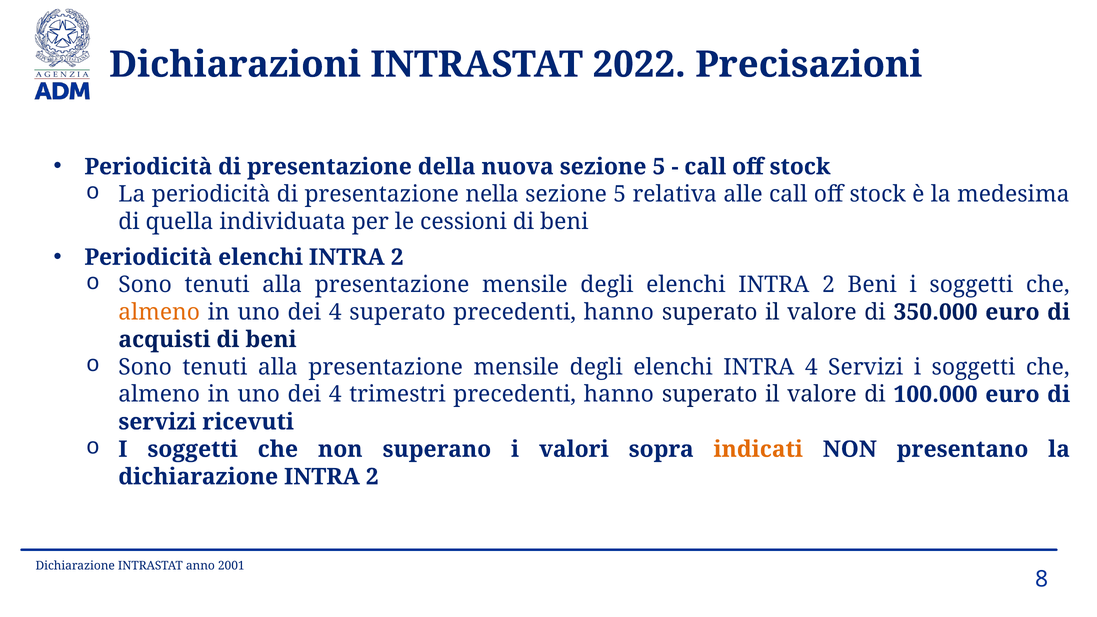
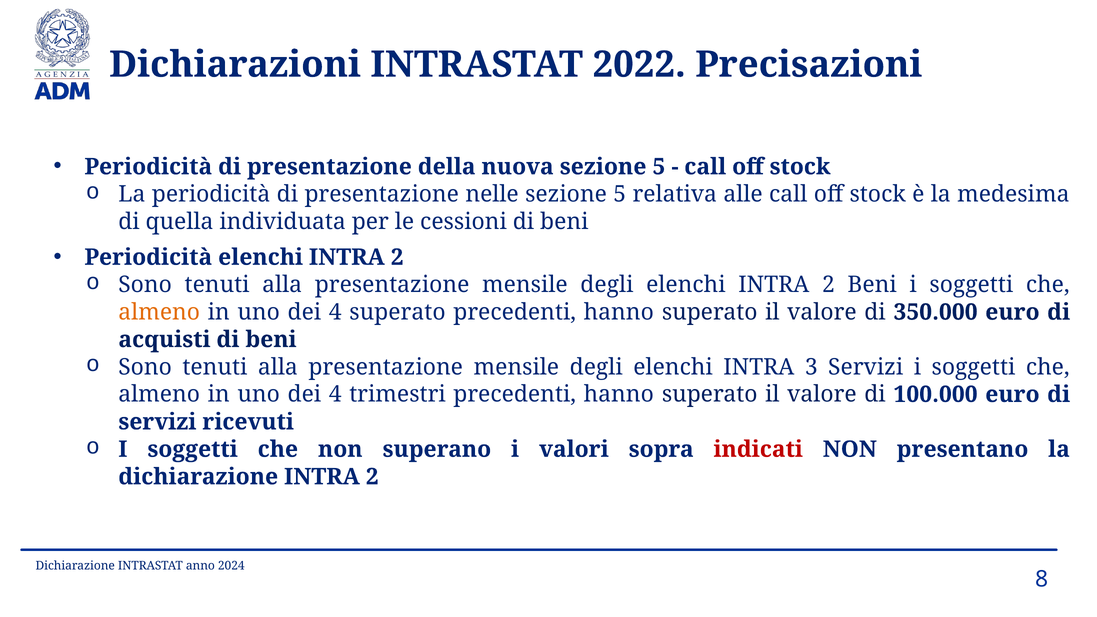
nella: nella -> nelle (492, 194)
INTRA 4: 4 -> 3 (811, 367)
indicati colour: orange -> red (758, 449)
2001: 2001 -> 2024 (231, 566)
